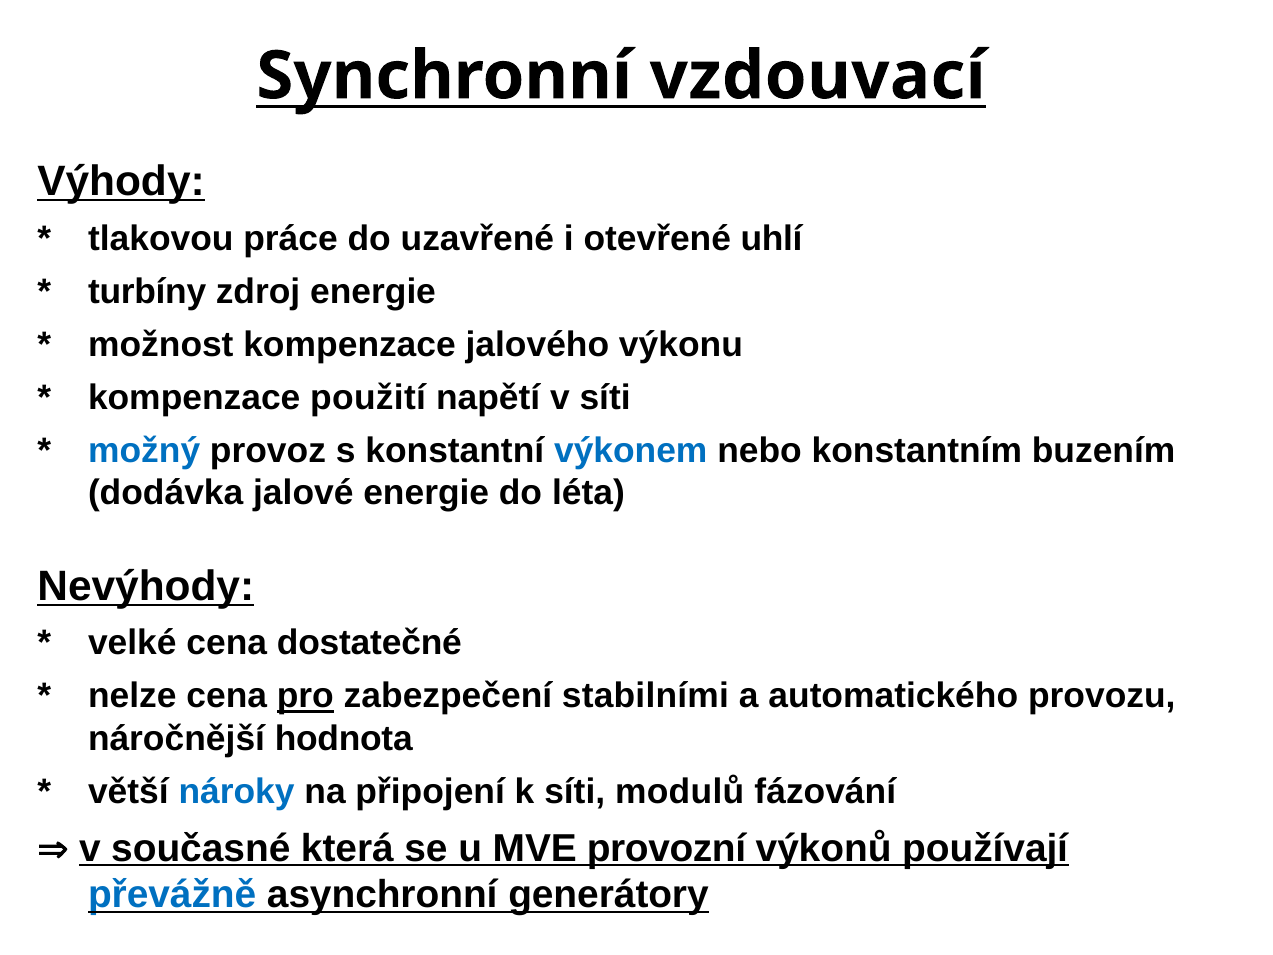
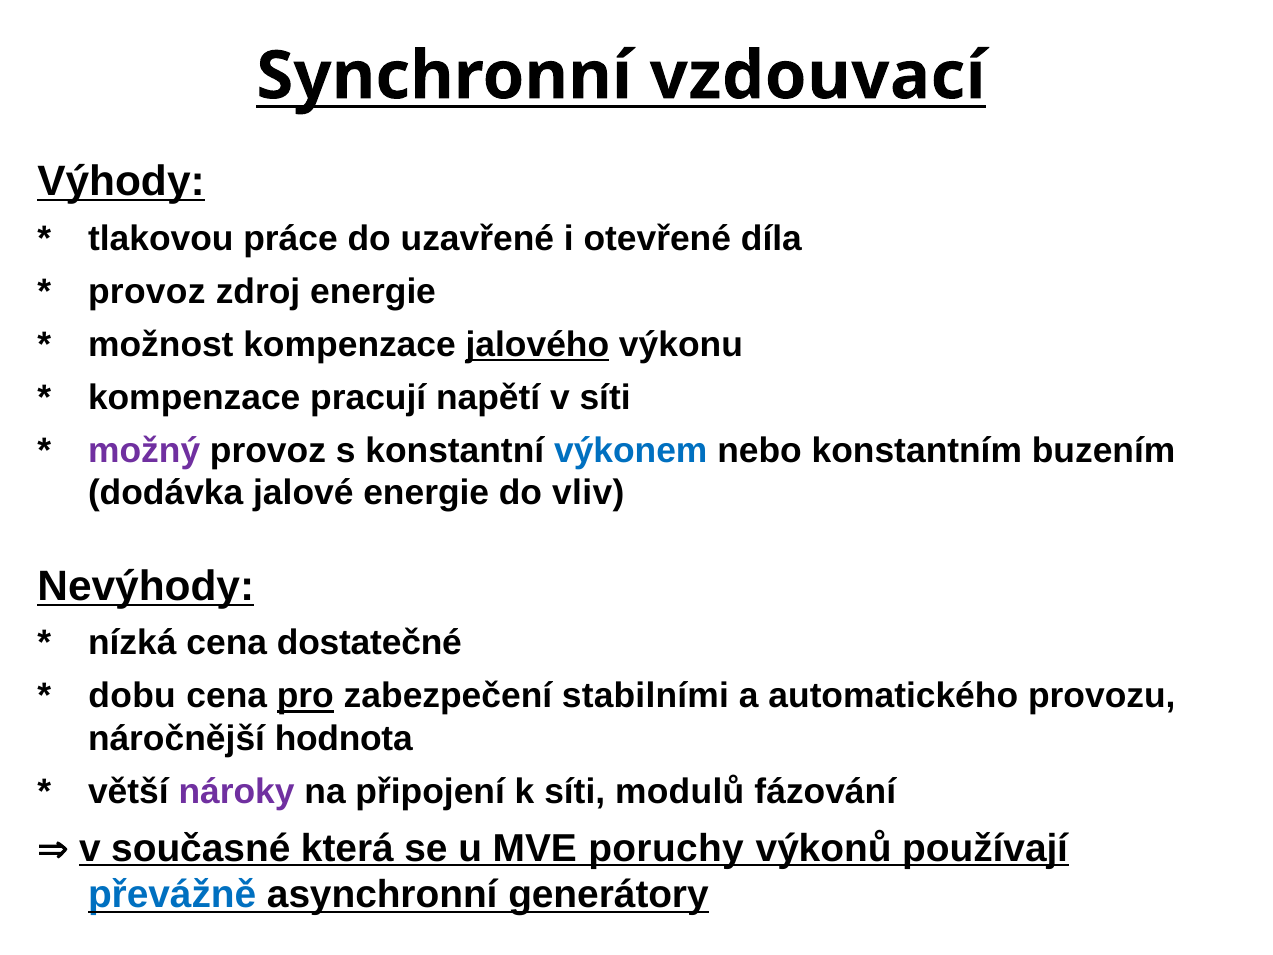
uhlí: uhlí -> díla (771, 238)
turbíny: turbíny -> provoz (147, 291)
jalového underline: none -> present (537, 344)
použití: použití -> pracují (368, 397)
možný colour: blue -> purple (144, 451)
léta: léta -> vliv (588, 493)
velké: velké -> nízká (132, 643)
nelze: nelze -> dobu (132, 696)
nároky colour: blue -> purple (236, 792)
provozní: provozní -> poruchy (666, 848)
